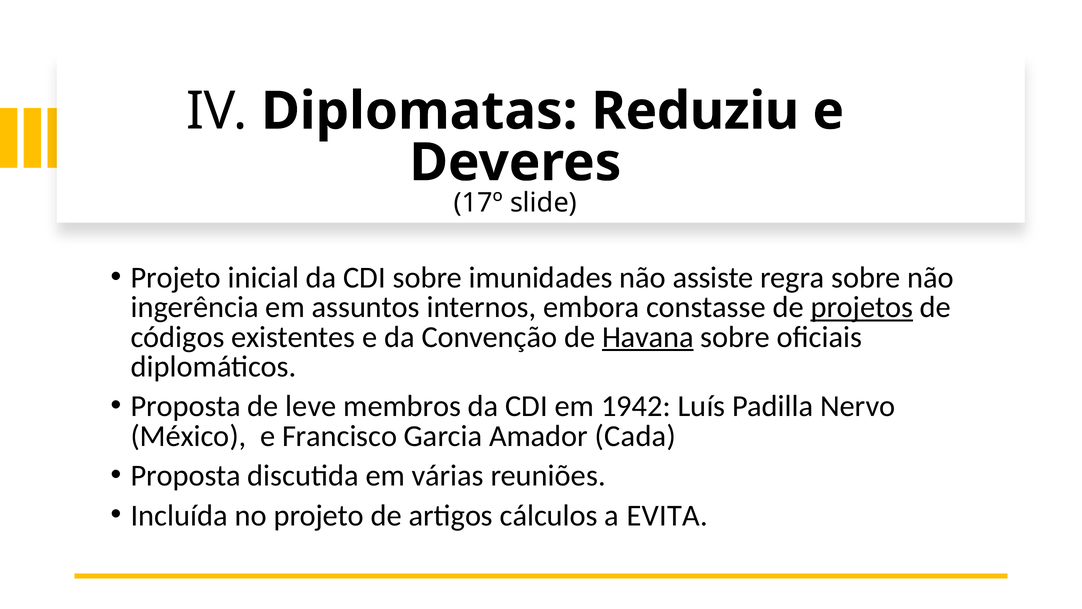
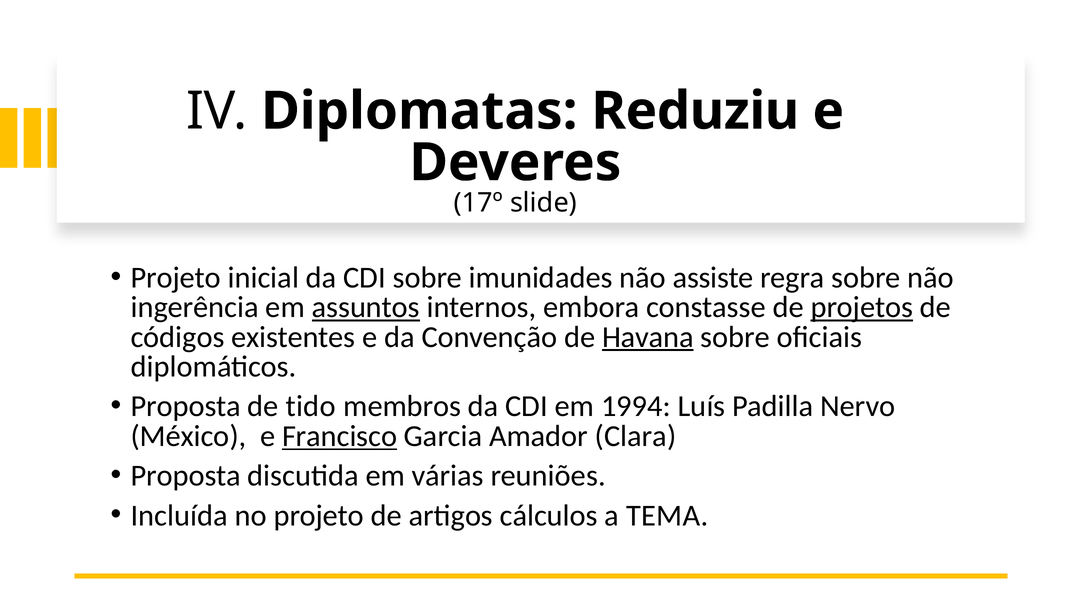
assuntos underline: none -> present (366, 307)
leve: leve -> tido (311, 406)
1942: 1942 -> 1994 (636, 406)
Francisco underline: none -> present (340, 436)
Cada: Cada -> Clara (636, 436)
EVITA: EVITA -> TEMA (667, 515)
